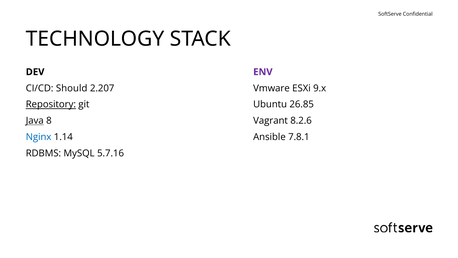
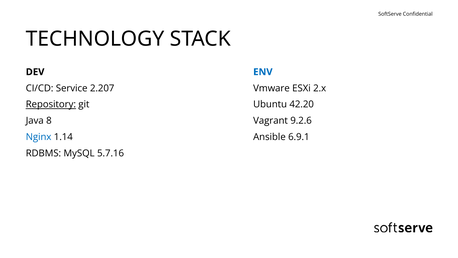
ENV colour: purple -> blue (263, 72)
Should: Should -> Service (72, 88)
9.x: 9.x -> 2.x (320, 88)
26.85: 26.85 -> 42.20 (302, 104)
Java underline: present -> none (35, 121)
8.2.6: 8.2.6 -> 9.2.6 (301, 121)
7.8.1: 7.8.1 -> 6.9.1 (299, 137)
